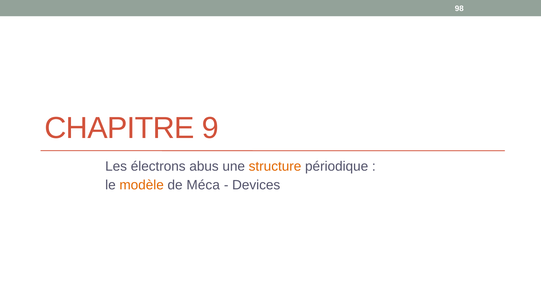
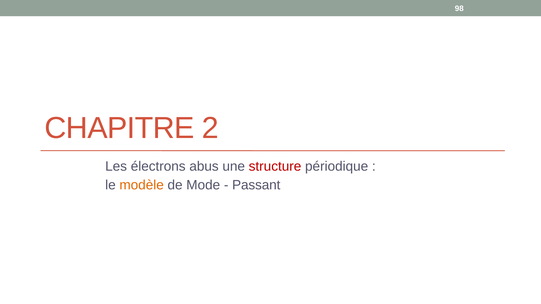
9: 9 -> 2 (210, 128)
structure colour: orange -> red (275, 166)
Méca: Méca -> Mode (203, 185)
Devices: Devices -> Passant (256, 185)
